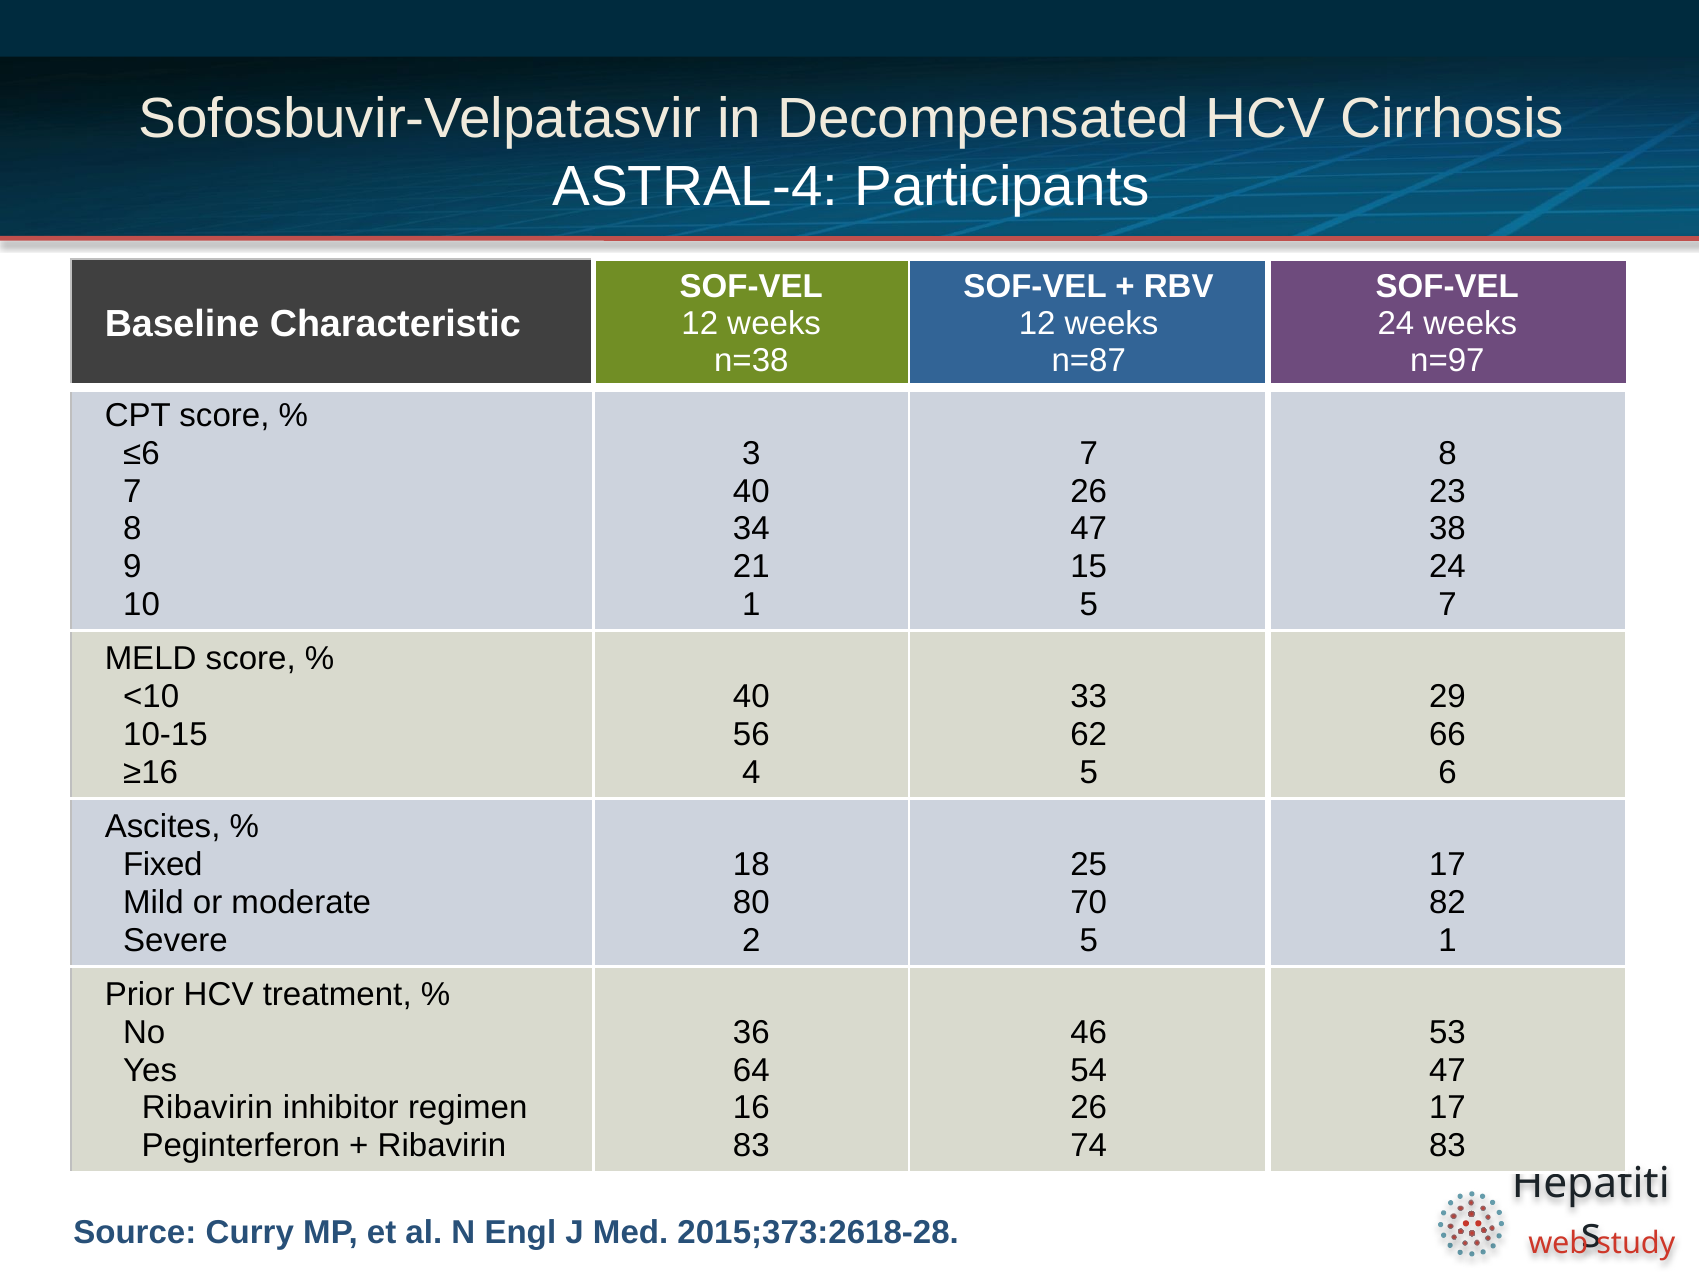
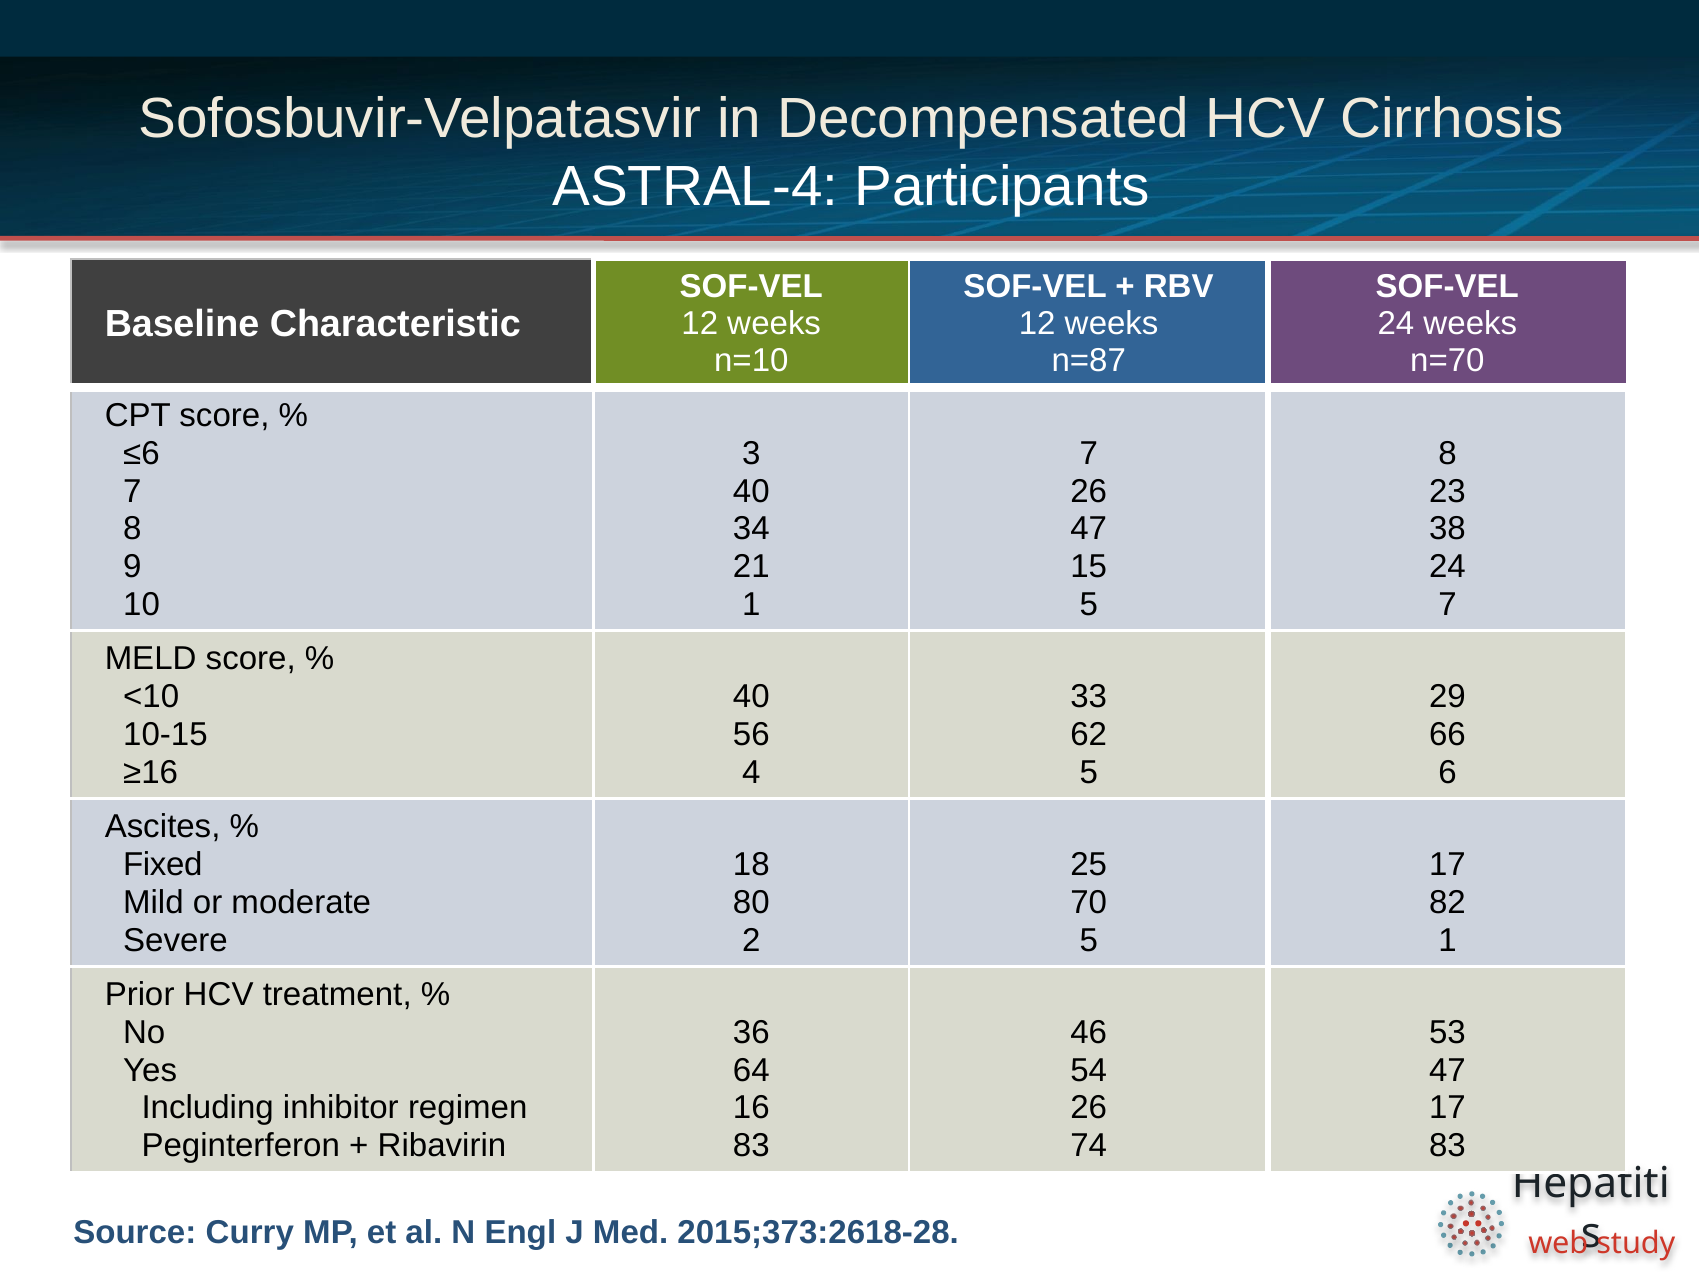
n=38: n=38 -> n=10 (751, 361)
n=97: n=97 -> n=70 (1447, 361)
Ribavirin: Ribavirin -> Including (208, 1108)
